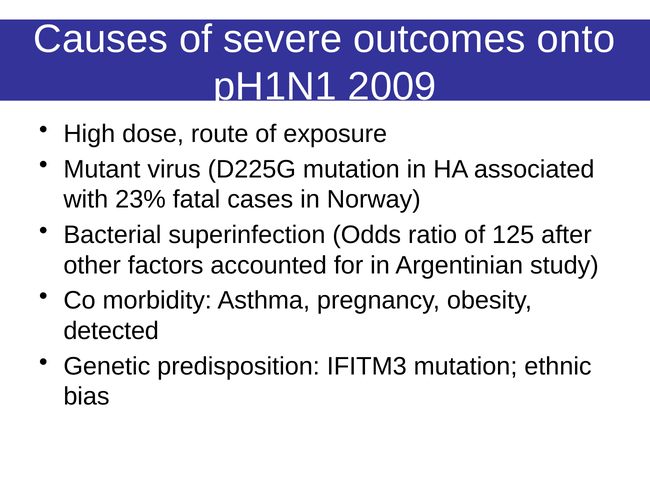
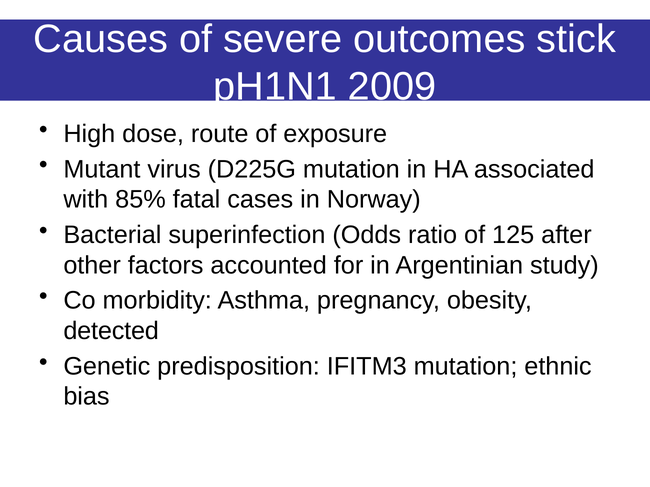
onto: onto -> stick (576, 39)
23%: 23% -> 85% (140, 200)
